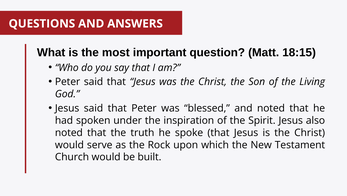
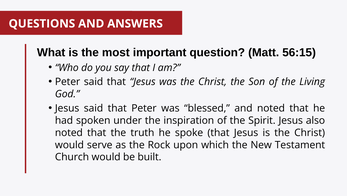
18:15: 18:15 -> 56:15 (299, 53)
